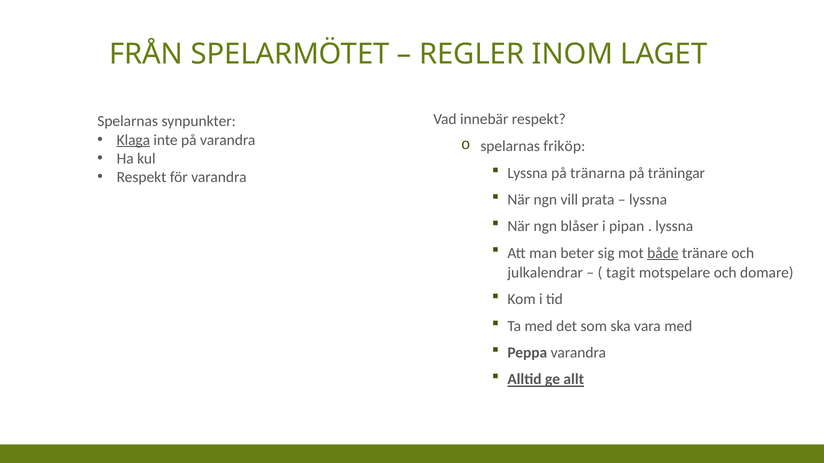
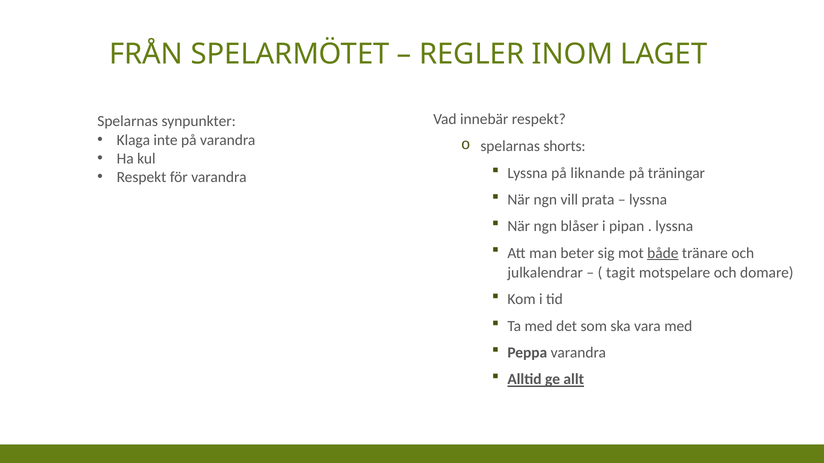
Klaga underline: present -> none (133, 140)
friköp: friköp -> shorts (564, 146)
tränarna: tränarna -> liknande (598, 173)
